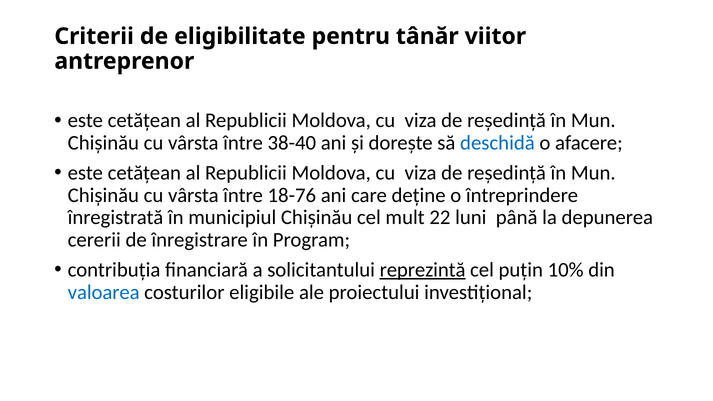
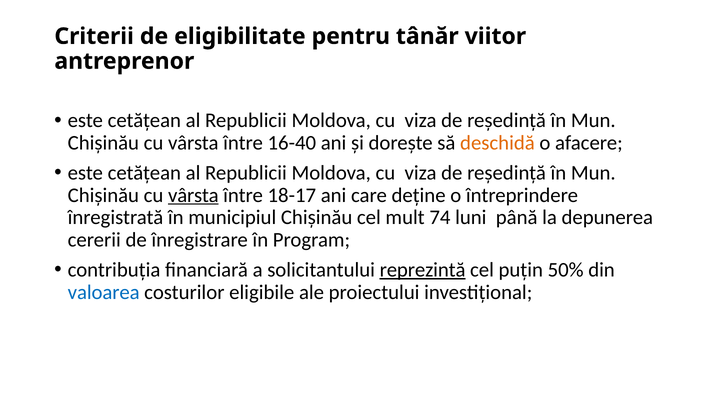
38-40: 38-40 -> 16-40 (292, 143)
deschidă colour: blue -> orange (497, 143)
vârsta underline: none -> present (193, 195)
18-76: 18-76 -> 18-17 (292, 195)
22: 22 -> 74 (440, 218)
10%: 10% -> 50% (566, 270)
